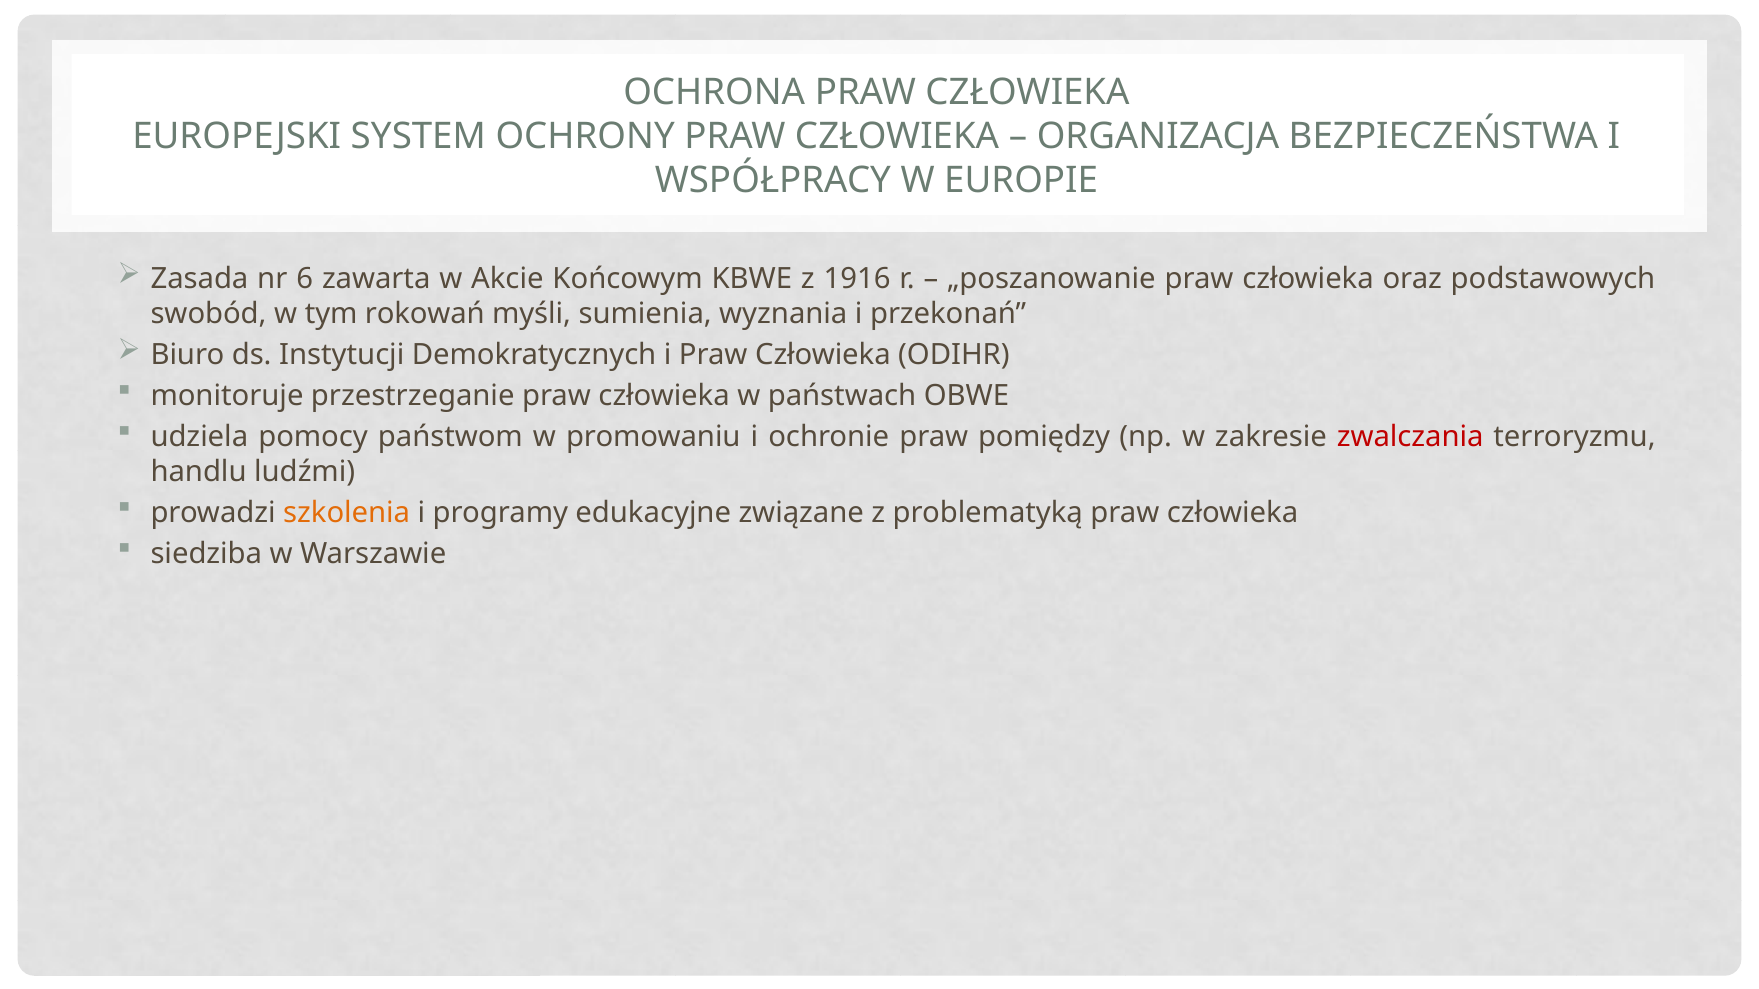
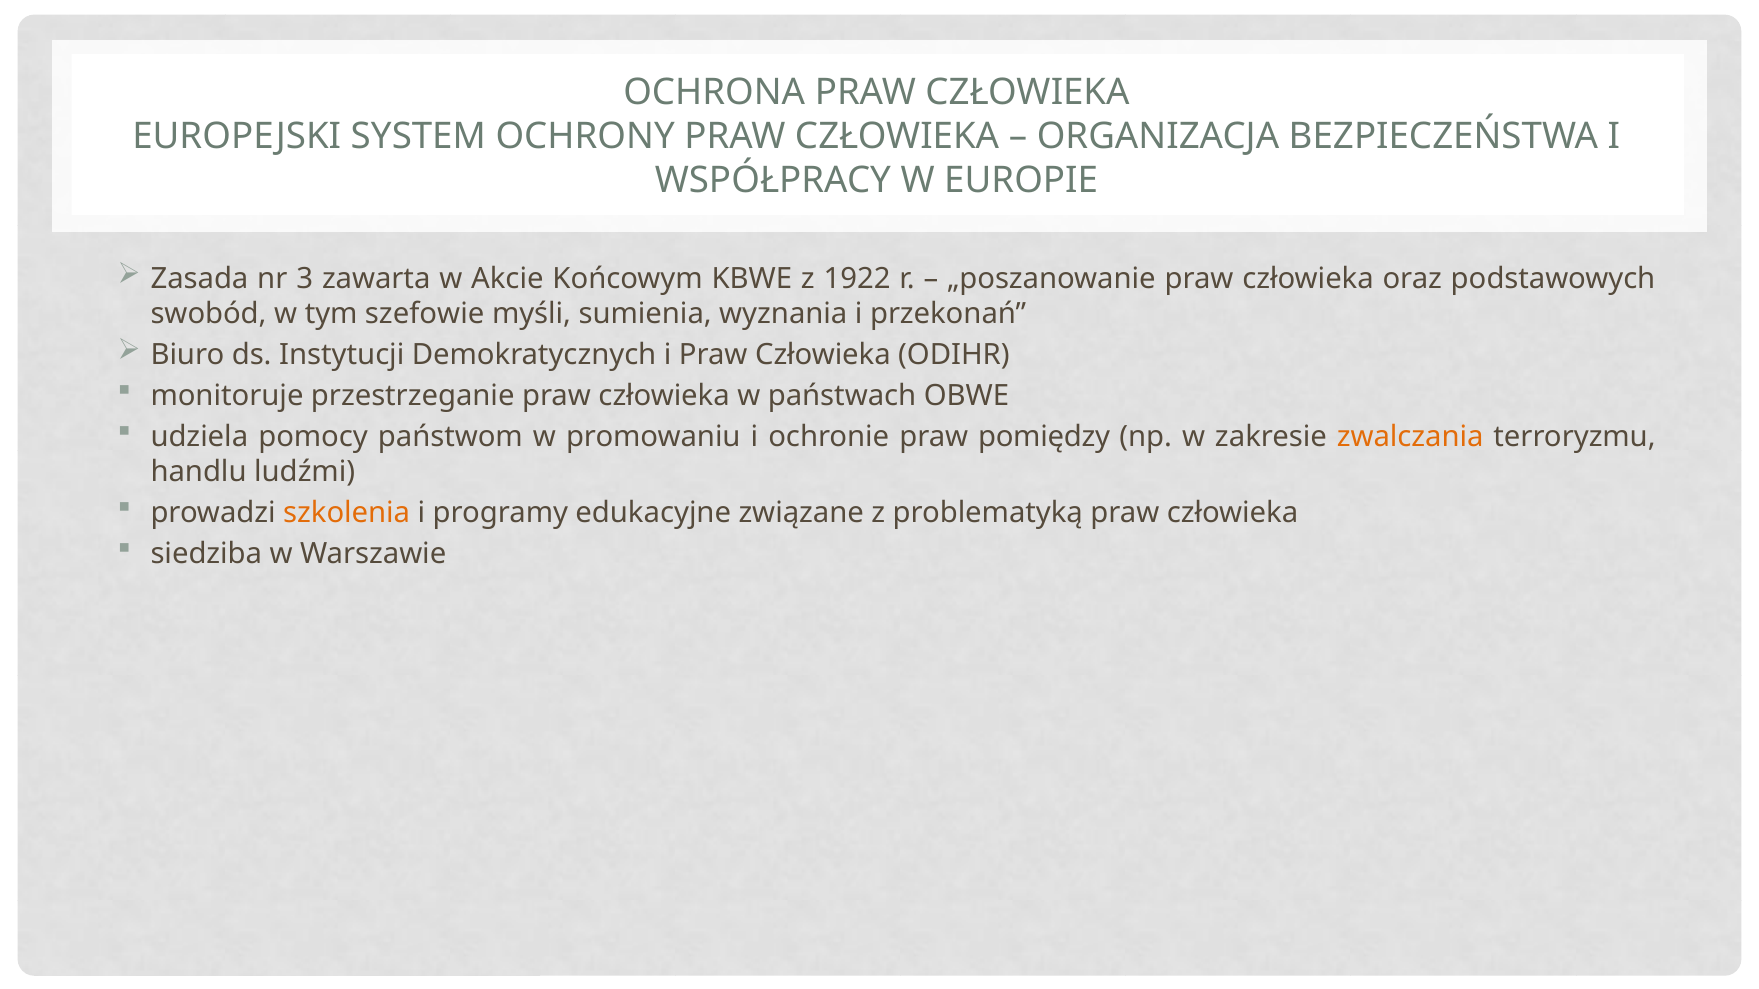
6: 6 -> 3 (305, 279)
1916: 1916 -> 1922 (857, 279)
rokowań: rokowań -> szefowie (425, 314)
zwalczania colour: red -> orange (1410, 437)
